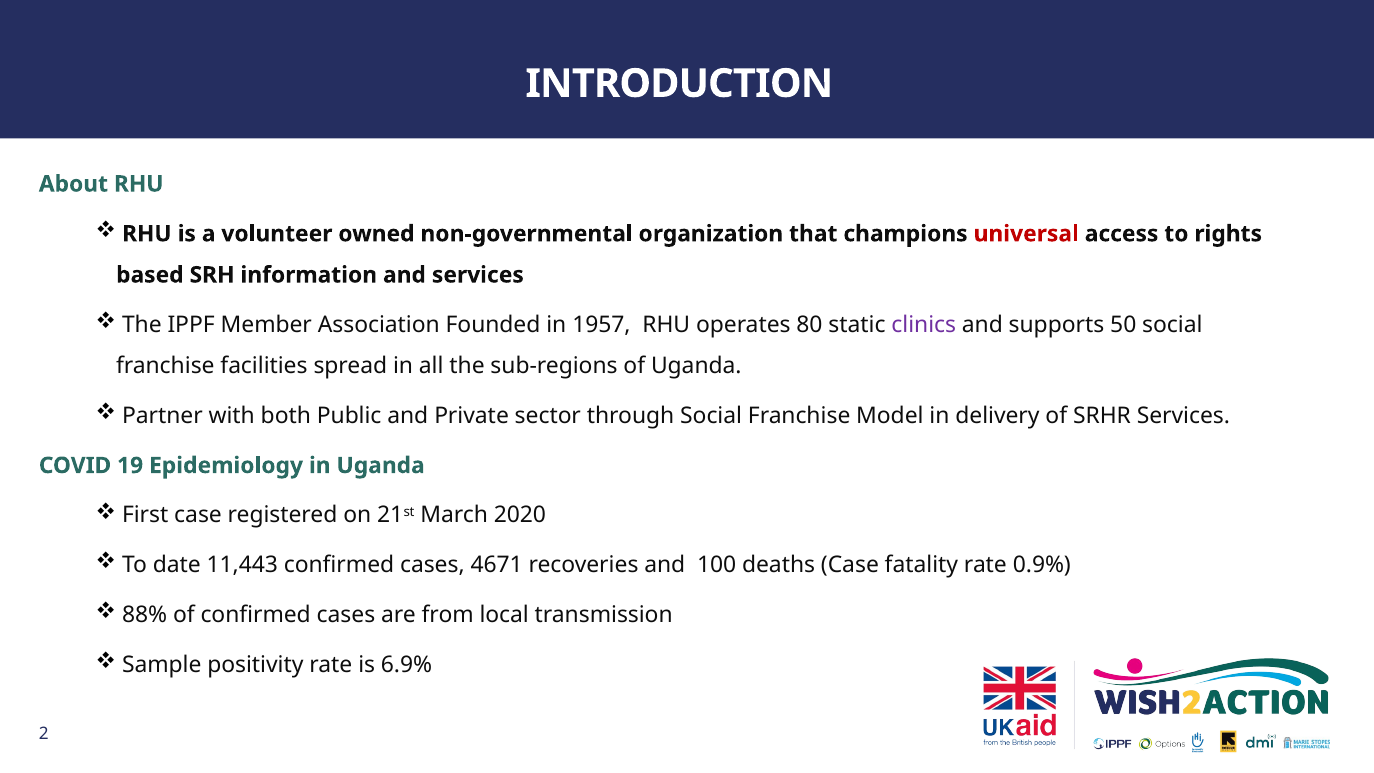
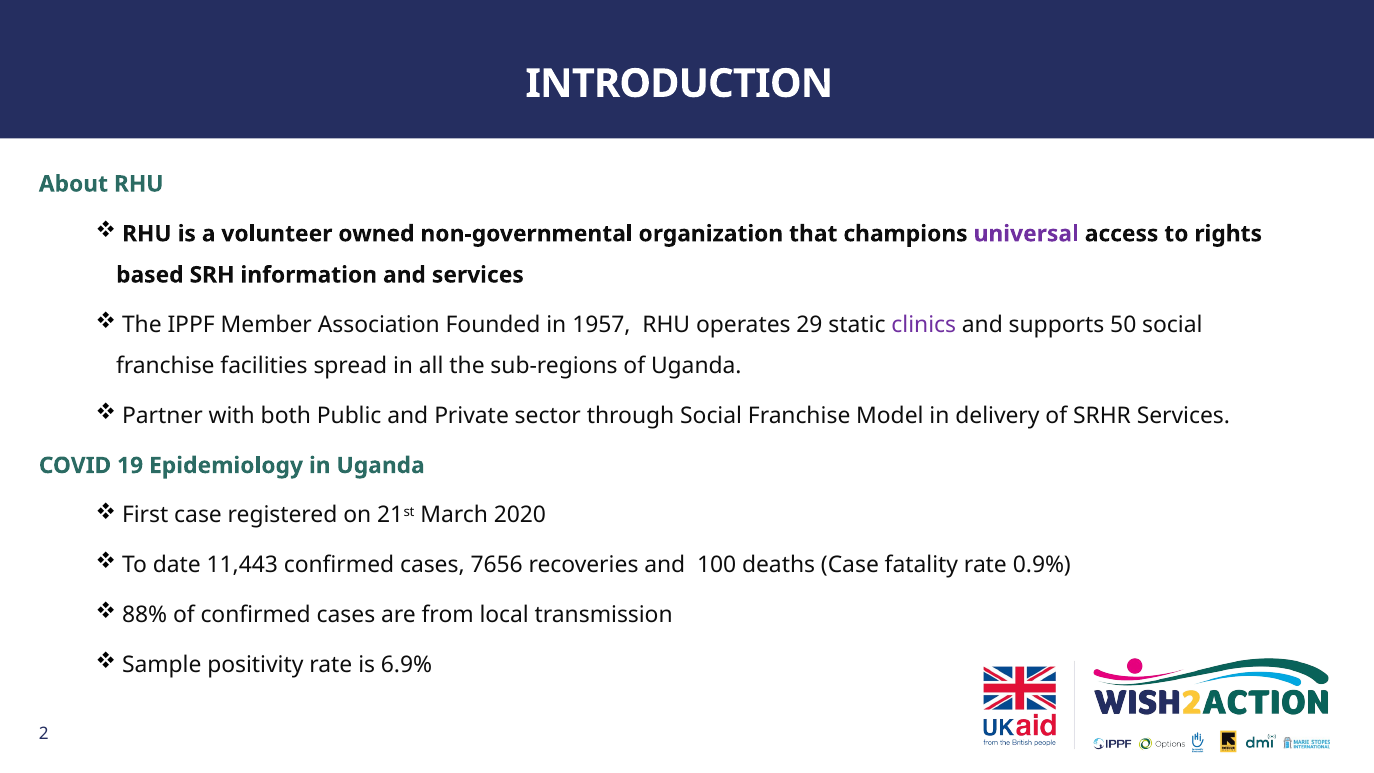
universal colour: red -> purple (1026, 234)
80: 80 -> 29 (810, 325)
4671: 4671 -> 7656 (497, 565)
